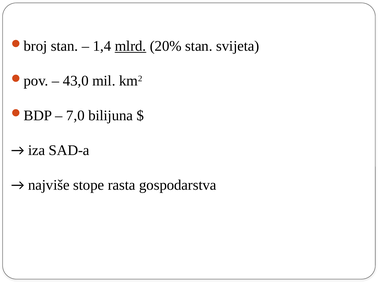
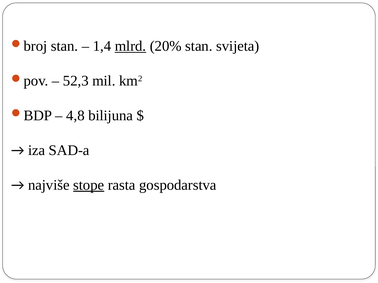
43,0: 43,0 -> 52,3 (76, 81)
7,0: 7,0 -> 4,8 (75, 116)
stope underline: none -> present (89, 185)
